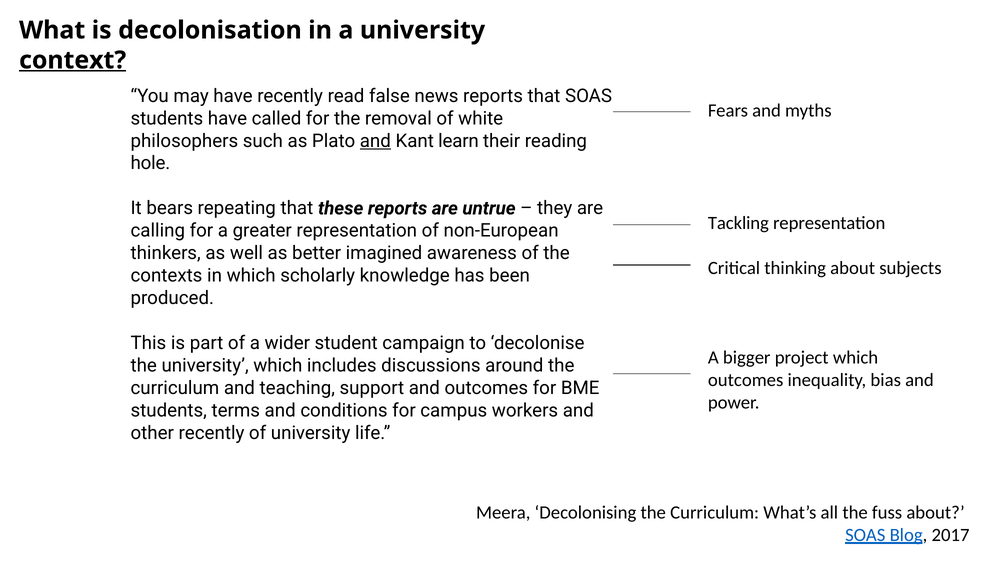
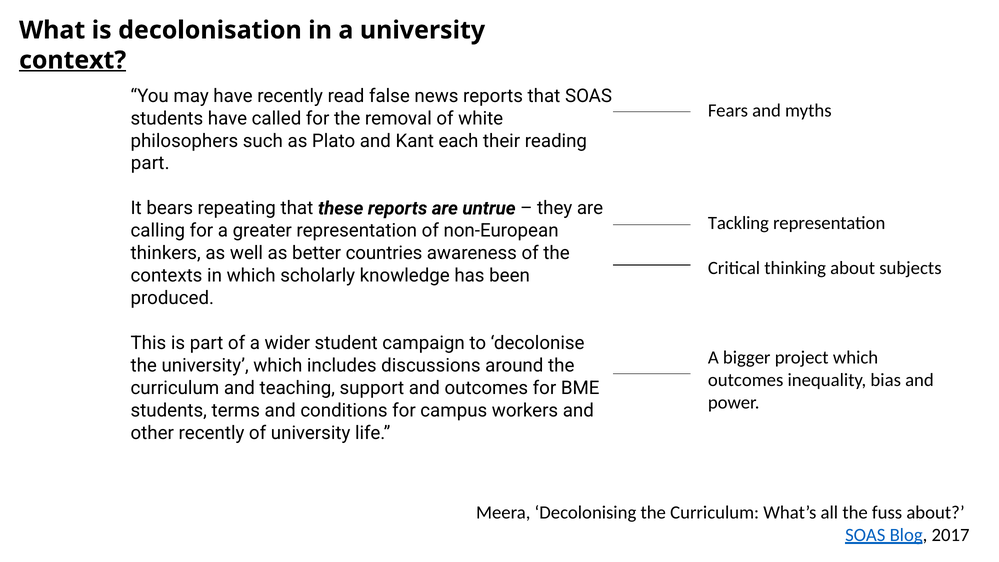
and underline: present -> none (375, 141)
learn: learn -> each (458, 141)
hole: hole -> part (150, 163)
imagined: imagined -> countries (384, 253)
